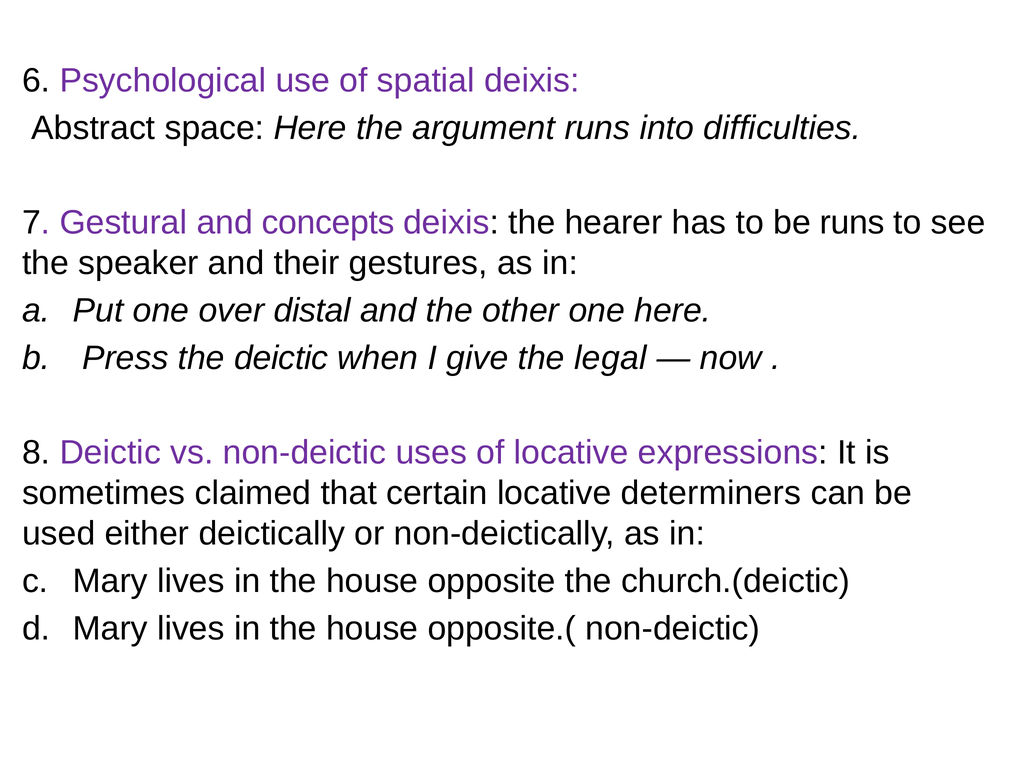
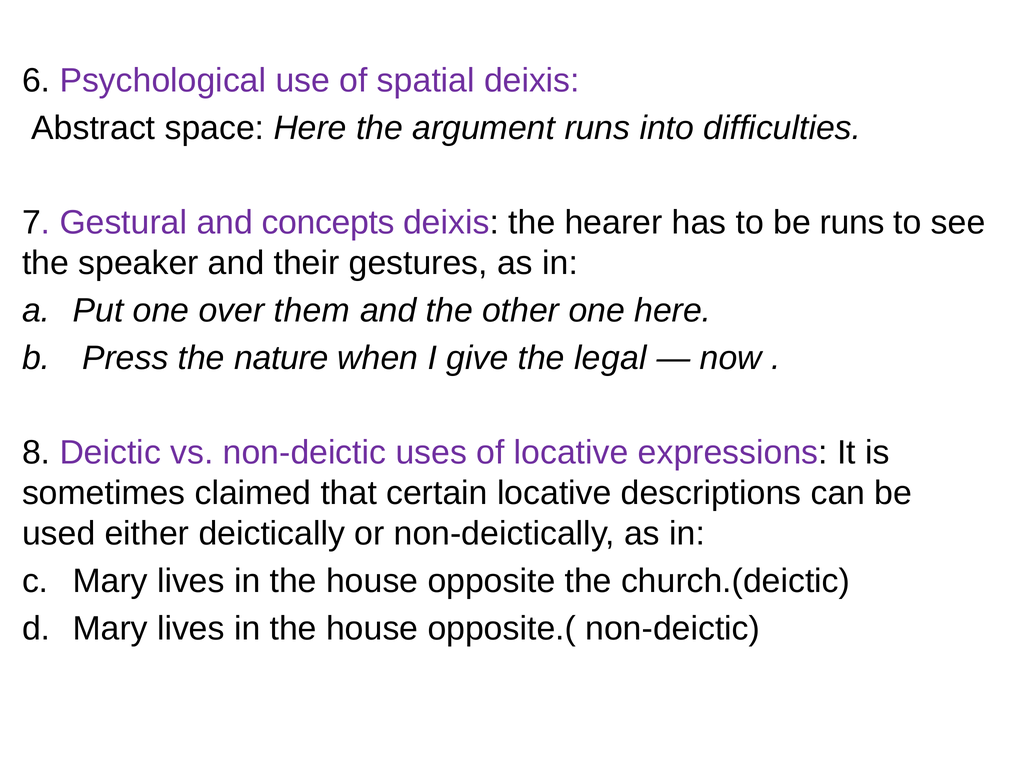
distal: distal -> them (312, 310)
the deictic: deictic -> nature (281, 358)
determiners: determiners -> descriptions (711, 493)
